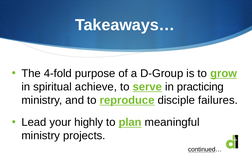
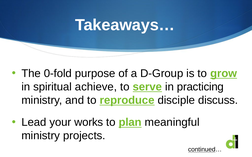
4-fold: 4-fold -> 0-fold (58, 74)
failures: failures -> discuss (218, 100)
highly: highly -> works (89, 123)
